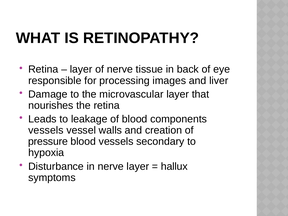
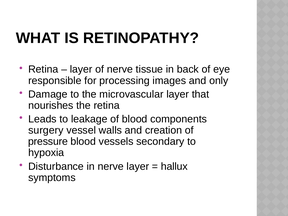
liver: liver -> only (219, 81)
vessels: vessels -> surgery (46, 130)
